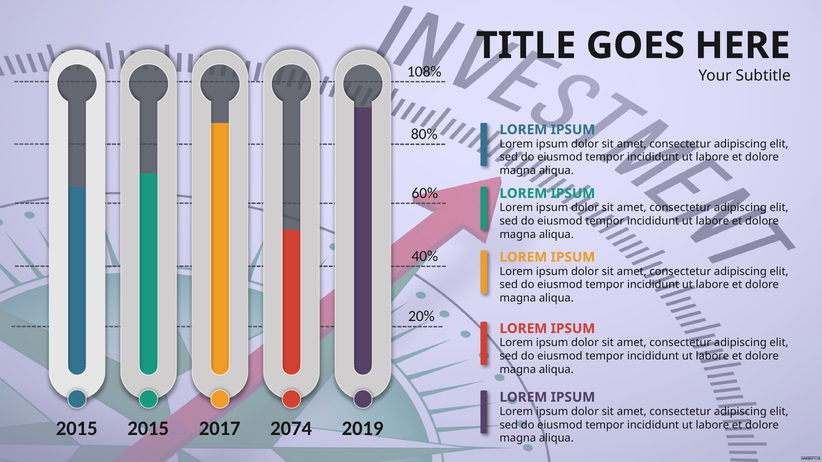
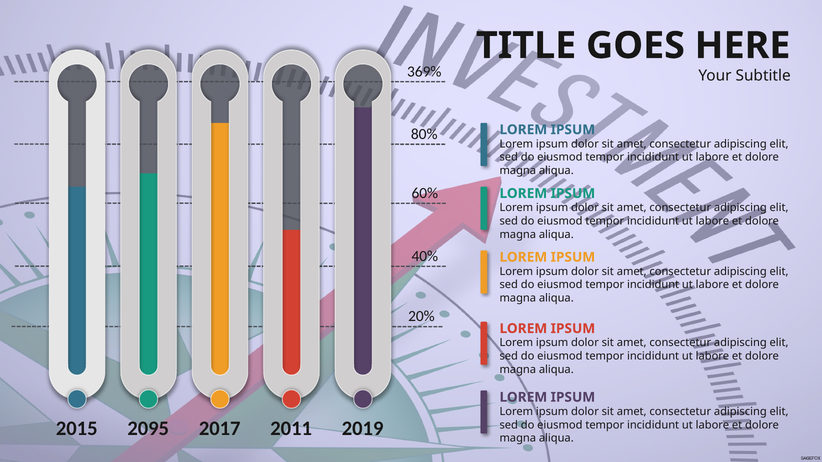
108%: 108% -> 369% (424, 72)
2015 2015: 2015 -> 2095 (148, 429)
2074: 2074 -> 2011 (291, 429)
